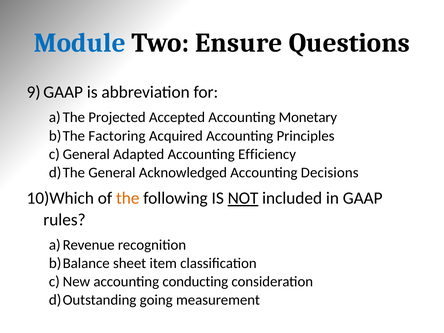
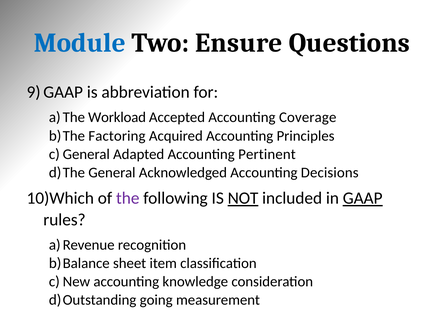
Projected: Projected -> Workload (117, 117)
Monetary: Monetary -> Coverage (308, 117)
Efficiency: Efficiency -> Pertinent (267, 154)
the colour: orange -> purple (128, 198)
GAAP underline: none -> present (363, 198)
conducting: conducting -> knowledge (195, 282)
